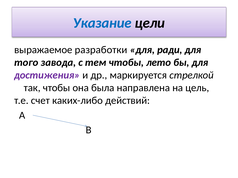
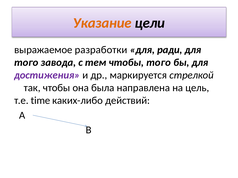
Указание colour: blue -> orange (102, 23)
чтобы лето: лето -> того (159, 63)
счет: счет -> time (40, 101)
